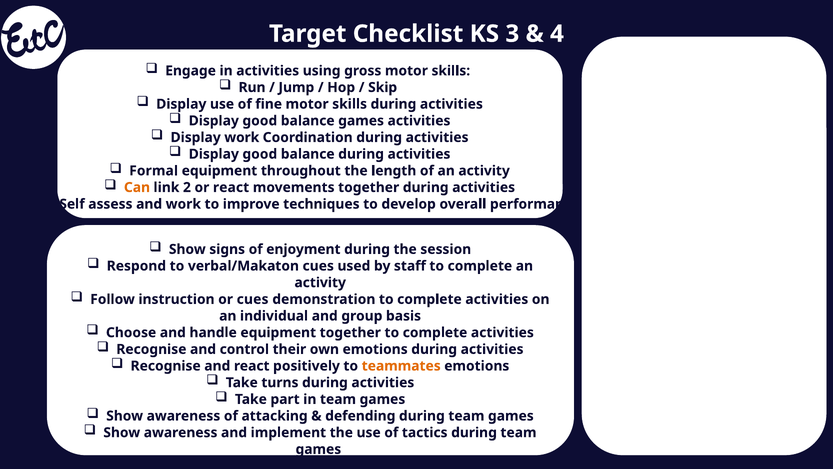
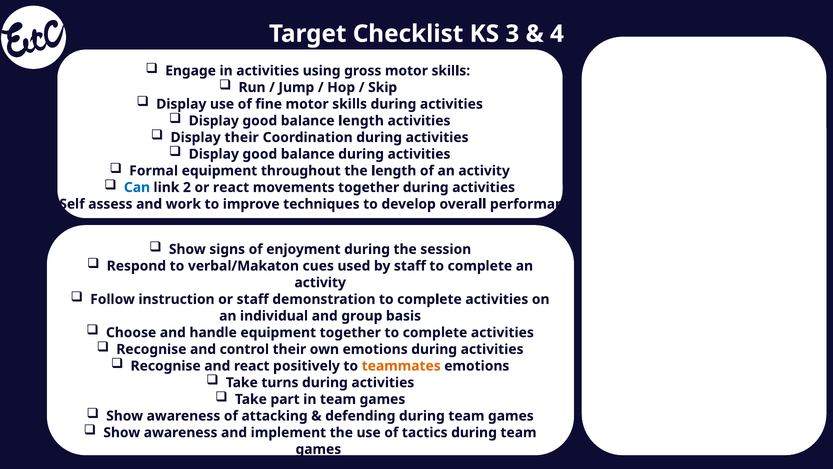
balance games: games -> length (361, 121)
Display work: work -> their (242, 137)
Can colour: orange -> blue (137, 187)
or cues: cues -> staff (253, 299)
